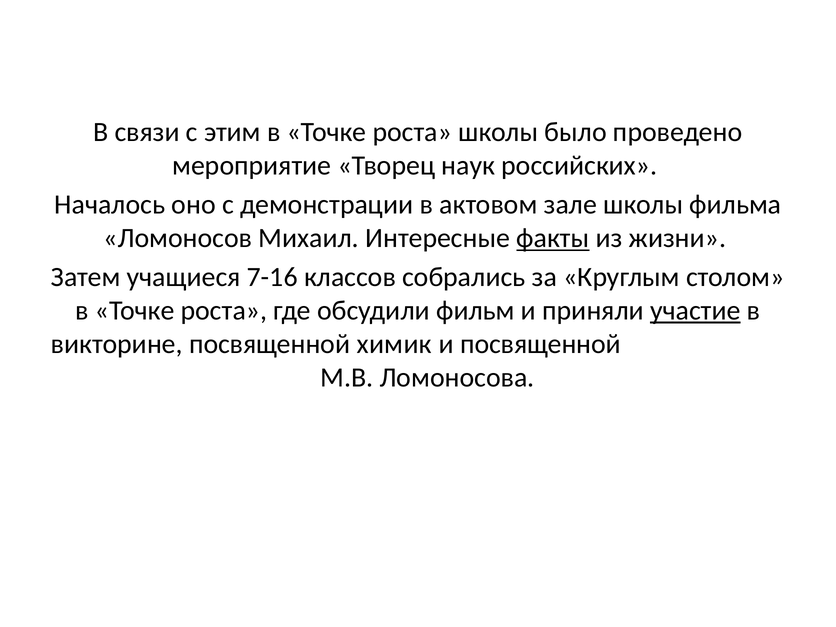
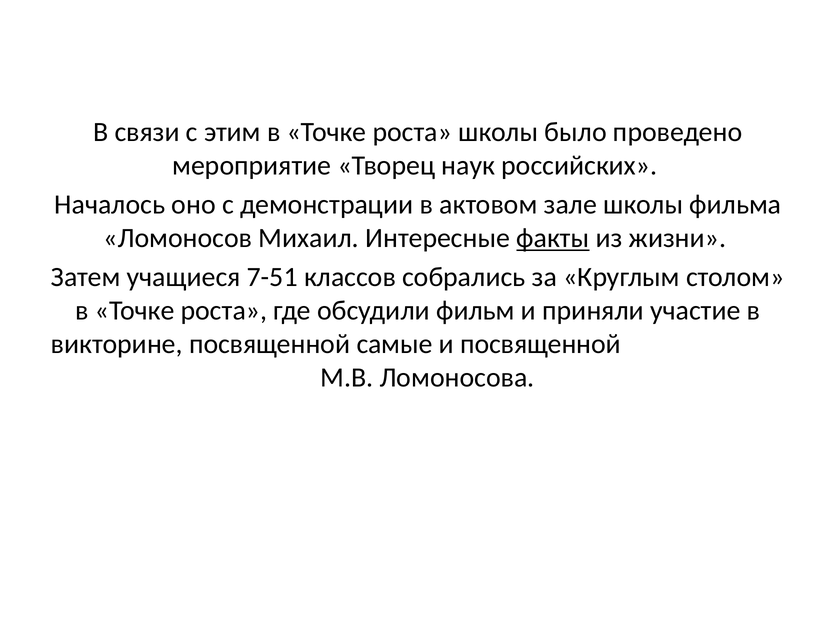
7-16: 7-16 -> 7-51 (272, 277)
участие underline: present -> none (695, 311)
химик: химик -> самые (394, 344)
